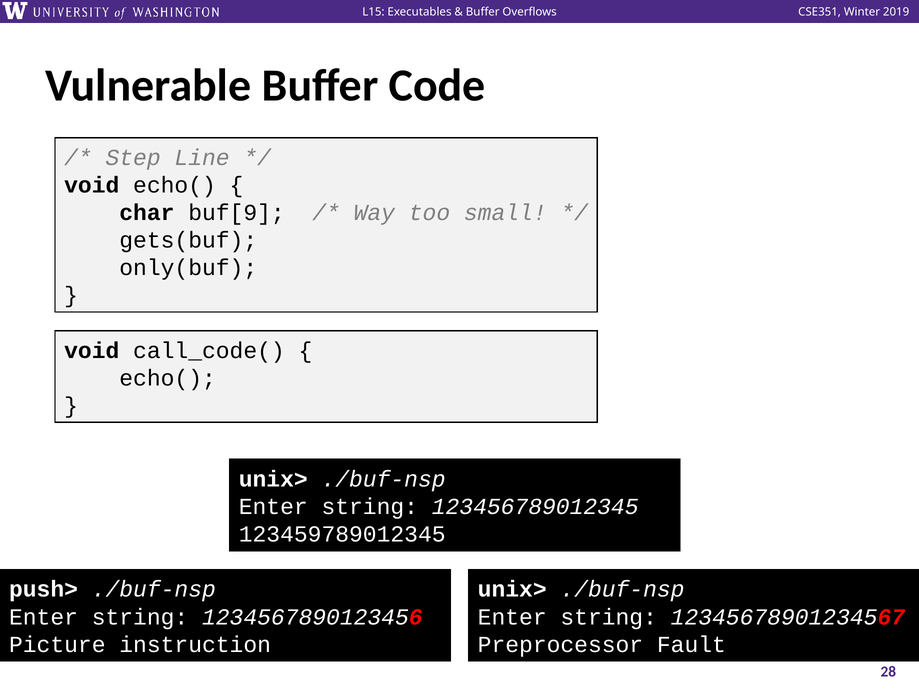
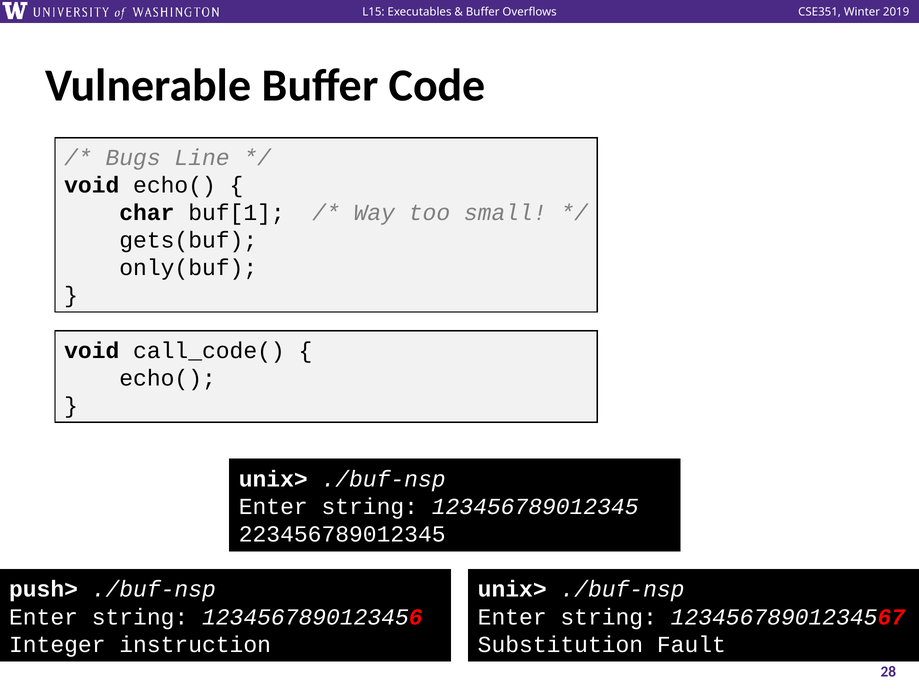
Step: Step -> Bugs (133, 158)
buf[9: buf[9 -> buf[1 (236, 213)
123459789012345: 123459789012345 -> 223456789012345 (342, 534)
Picture: Picture -> Integer (57, 645)
Preprocessor: Preprocessor -> Substitution (560, 645)
